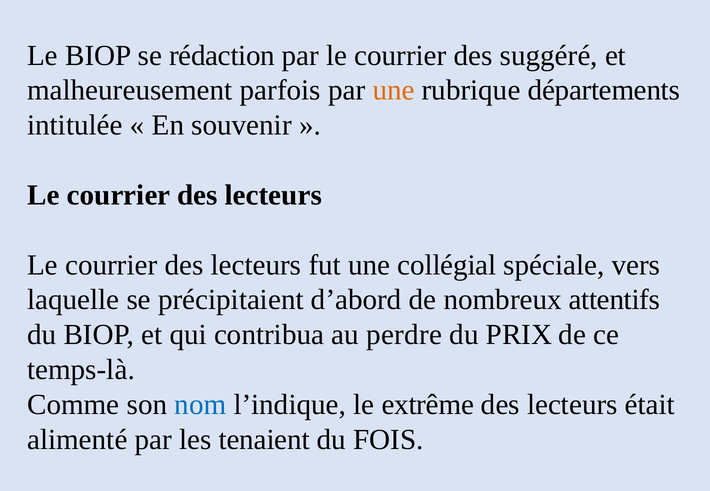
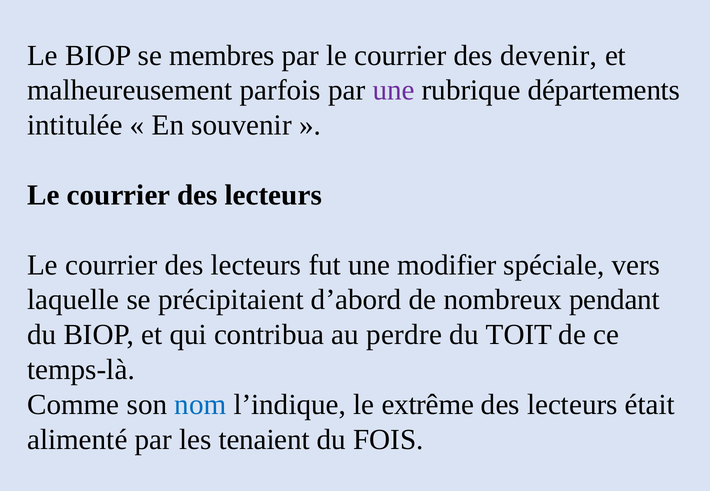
rédaction: rédaction -> membres (222, 55)
suggéré: suggéré -> devenir (549, 55)
une colour: orange -> purple (394, 90)
collégial: collégial -> modifier (447, 265)
attentifs: attentifs -> pendant (614, 300)
PRIX: PRIX -> TOIT (519, 335)
